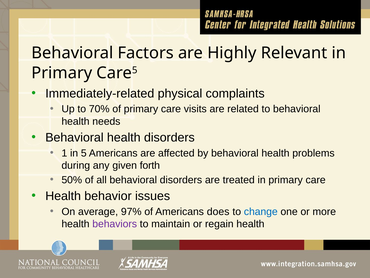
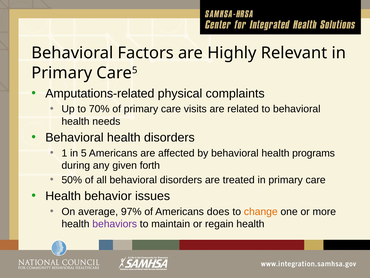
Immediately-related: Immediately-related -> Amputations-related (100, 93)
problems: problems -> programs (314, 153)
change colour: blue -> orange (261, 211)
